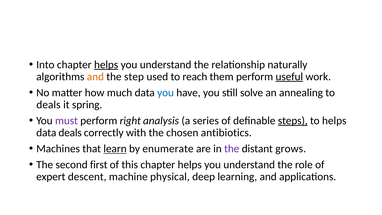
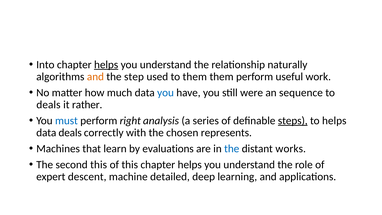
to reach: reach -> them (195, 77)
useful underline: present -> none (289, 77)
solve: solve -> were (252, 93)
annealing: annealing -> sequence (301, 93)
spring: spring -> rather (87, 105)
must colour: purple -> blue (66, 121)
antibiotics: antibiotics -> represents (226, 133)
learn underline: present -> none (115, 149)
enumerate: enumerate -> evaluations (168, 149)
the colour: purple -> blue (232, 149)
grows: grows -> works (291, 149)
second first: first -> this (99, 165)
physical: physical -> detailed (170, 177)
